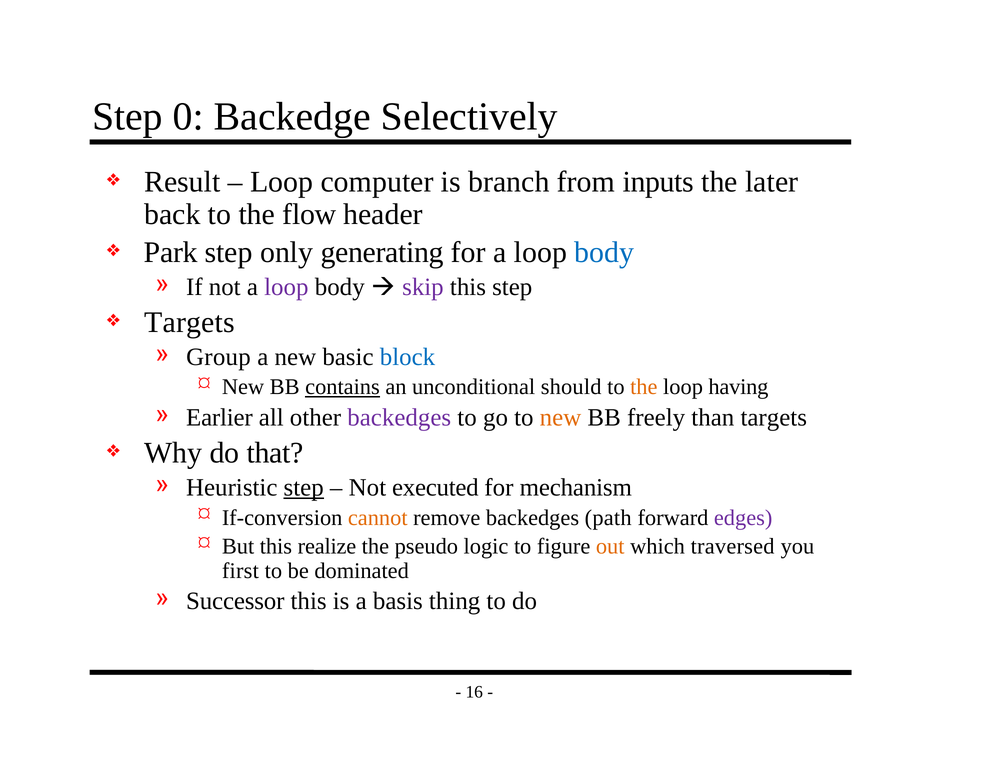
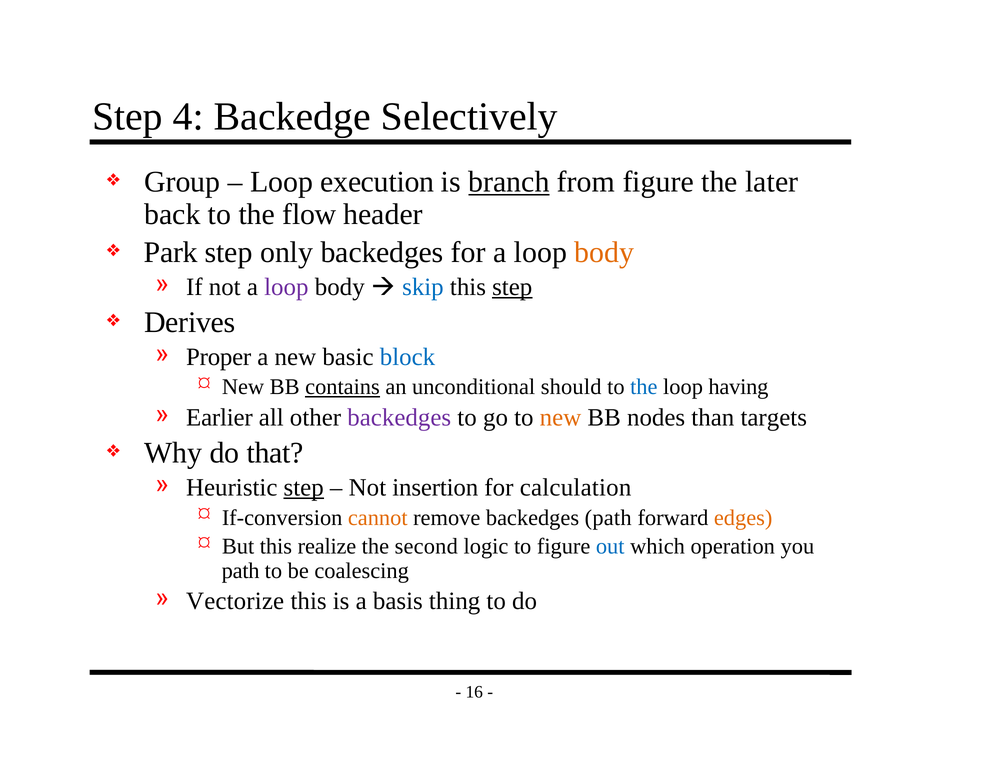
0: 0 -> 4 (188, 116)
Result: Result -> Group (182, 182)
computer: computer -> execution (377, 182)
branch underline: none -> present (509, 182)
from inputs: inputs -> figure (658, 182)
only generating: generating -> backedges (382, 252)
body colour: blue -> orange (604, 252)
skip colour: purple -> blue (423, 287)
step underline: none -> present (512, 287)
Targets: Targets -> Derives (190, 322)
Group: Group -> Proper (219, 357)
the colour: orange -> blue (644, 387)
freely: freely -> nodes (656, 418)
executed: executed -> insertion (435, 488)
mechanism: mechanism -> calculation (576, 488)
edges colour: purple -> orange (743, 518)
pseudo: pseudo -> second (426, 546)
out colour: orange -> blue (610, 546)
traversed: traversed -> operation (733, 546)
first: first -> path (241, 571)
dominated: dominated -> coalescing (362, 571)
Successor: Successor -> Vectorize (235, 601)
